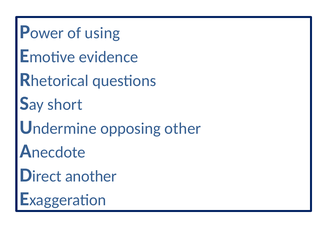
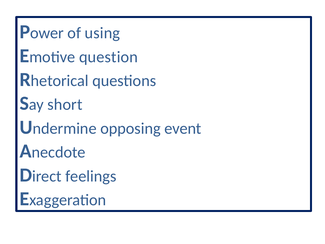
evidence: evidence -> question (108, 57)
other: other -> event (183, 128)
another: another -> feelings (91, 176)
